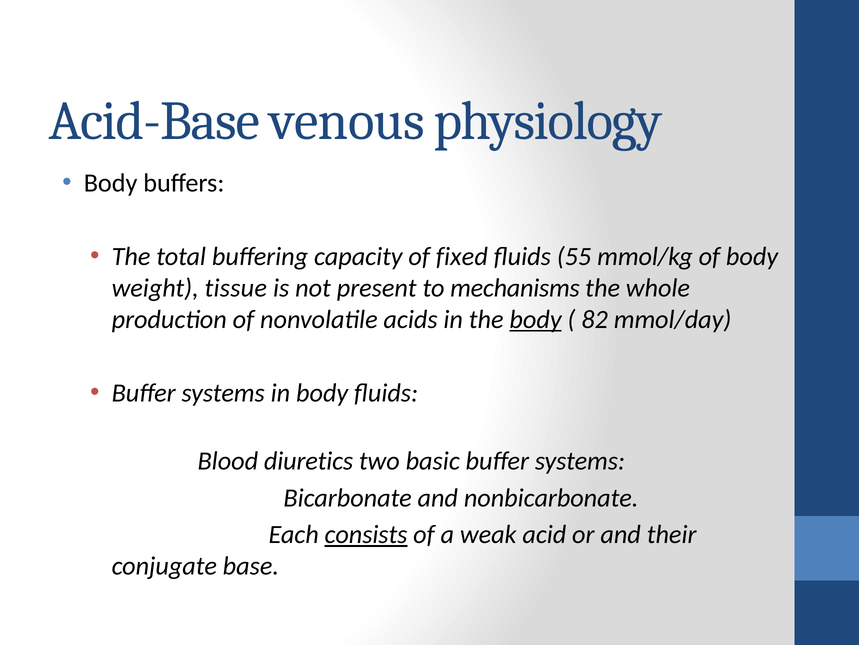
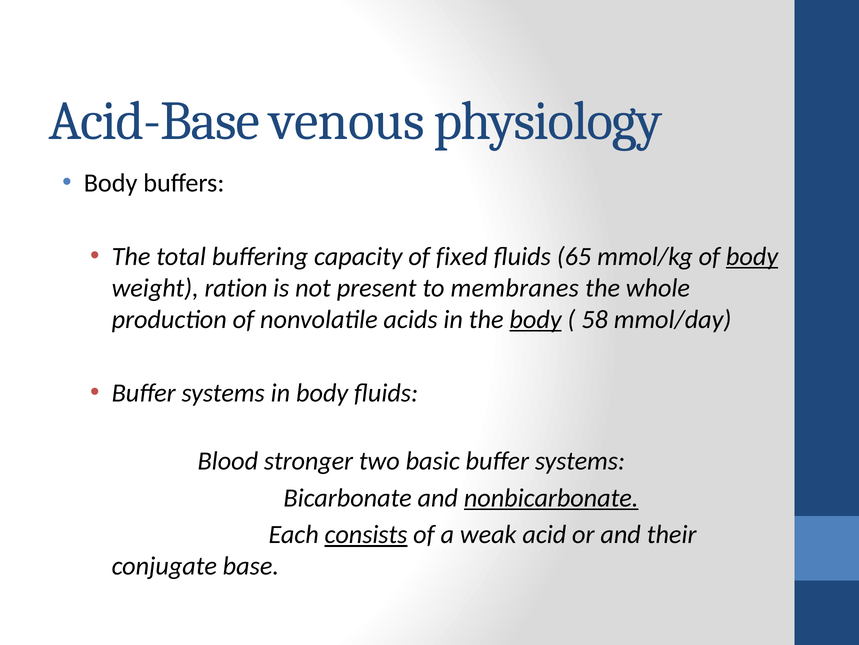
55: 55 -> 65 (574, 256)
body underline: none -> present (752, 256)
tissue: tissue -> ration (236, 288)
mechanisms: mechanisms -> membranes (515, 288)
82: 82 -> 58 (595, 319)
diuretics: diuretics -> stronger (309, 461)
nonbicarbonate underline: none -> present (551, 497)
